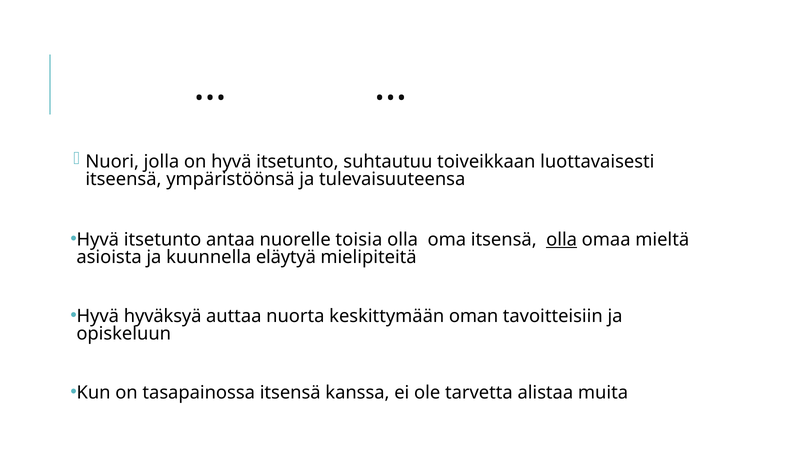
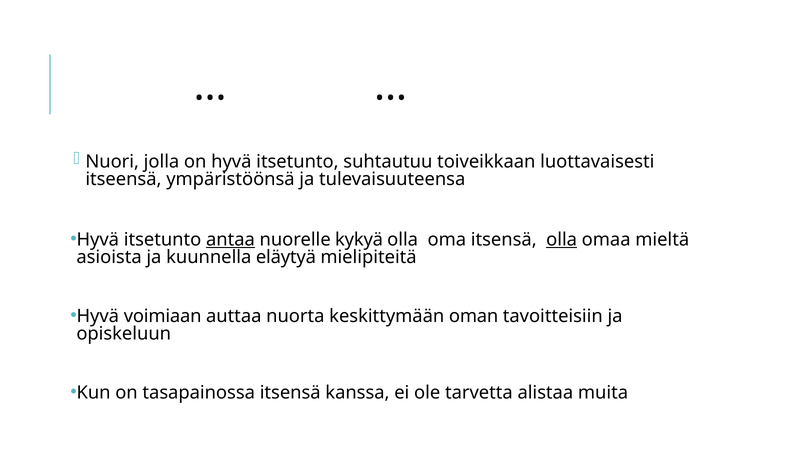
antaa underline: none -> present (230, 240)
toisia: toisia -> kykyä (359, 240)
hyväksyä: hyväksyä -> voimiaan (163, 316)
